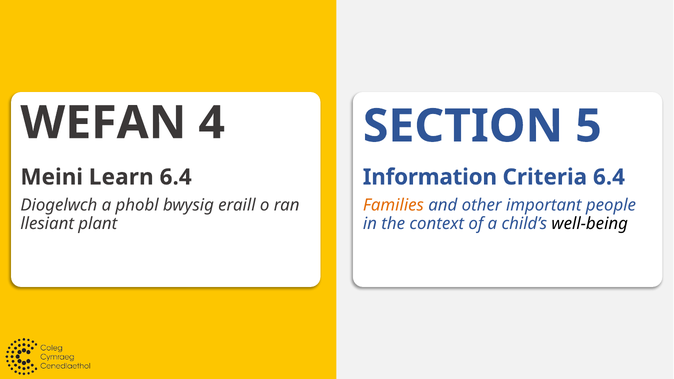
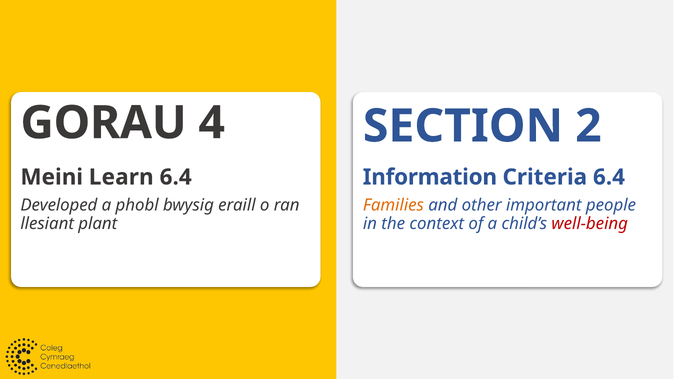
WEFAN: WEFAN -> GORAU (104, 123)
5: 5 -> 2 (588, 126)
Diogelwch: Diogelwch -> Developed (59, 205)
well-being colour: black -> red (590, 224)
